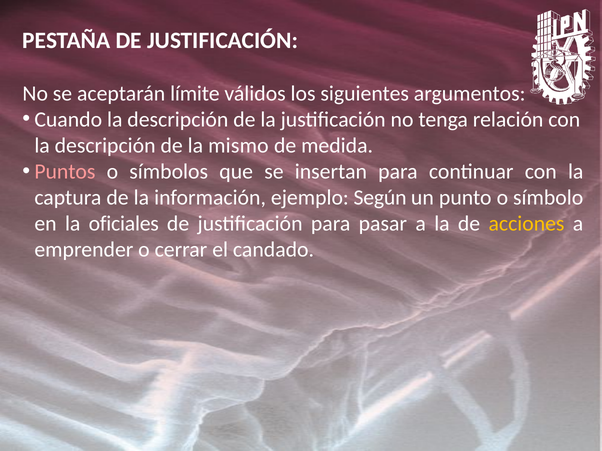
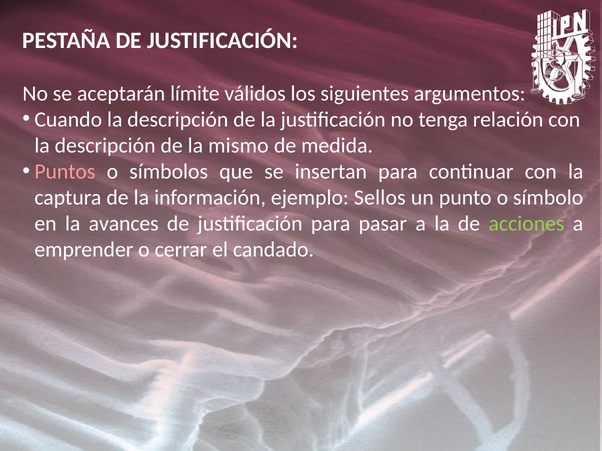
Según: Según -> Sellos (380, 198)
oficiales: oficiales -> avances (124, 224)
acciones colour: yellow -> light green (527, 224)
